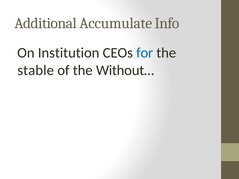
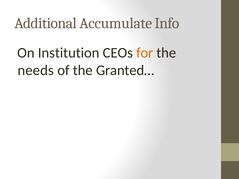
for colour: blue -> orange (145, 53)
stable: stable -> needs (36, 70)
Without…: Without… -> Granted… (125, 70)
